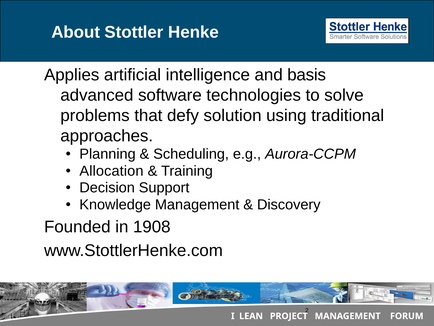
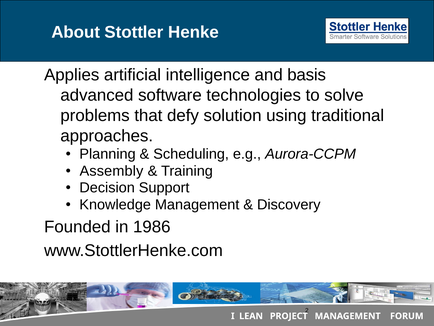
Allocation: Allocation -> Assembly (111, 171)
1908: 1908 -> 1986 (152, 227)
